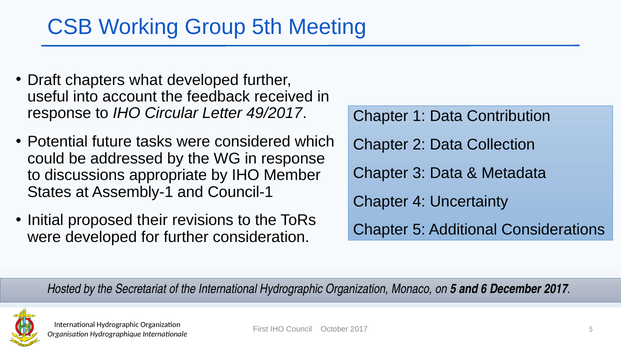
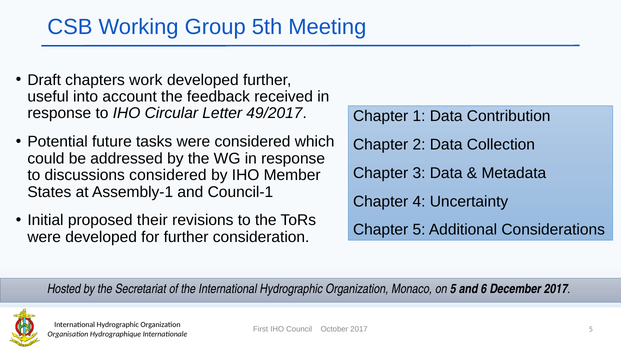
what: what -> work (146, 80)
discussions appropriate: appropriate -> considered (168, 175)
